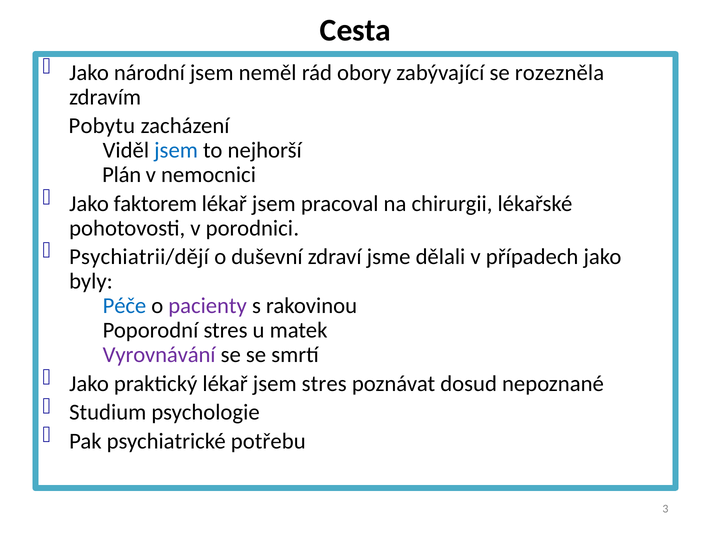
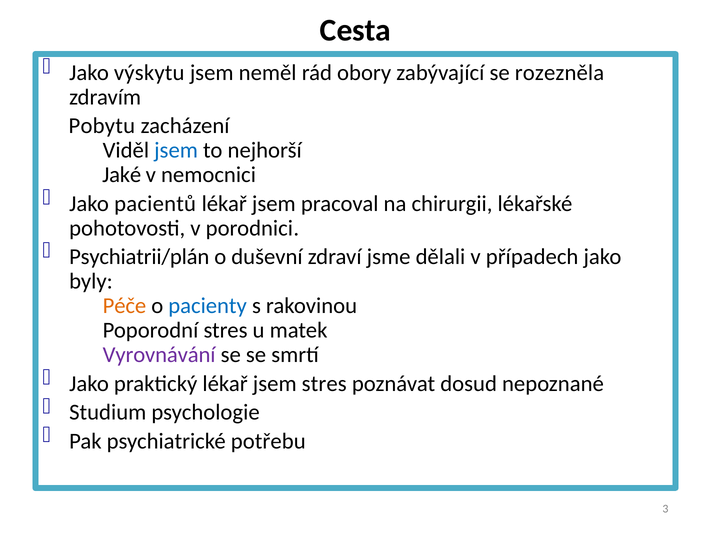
národní: národní -> výskytu (149, 73)
Plán: Plán -> Jaké (122, 175)
faktorem: faktorem -> pacientů (155, 204)
Psychiatrii/dějí: Psychiatrii/dějí -> Psychiatrii/plán (139, 257)
Péče colour: blue -> orange (124, 306)
pacienty colour: purple -> blue (208, 306)
